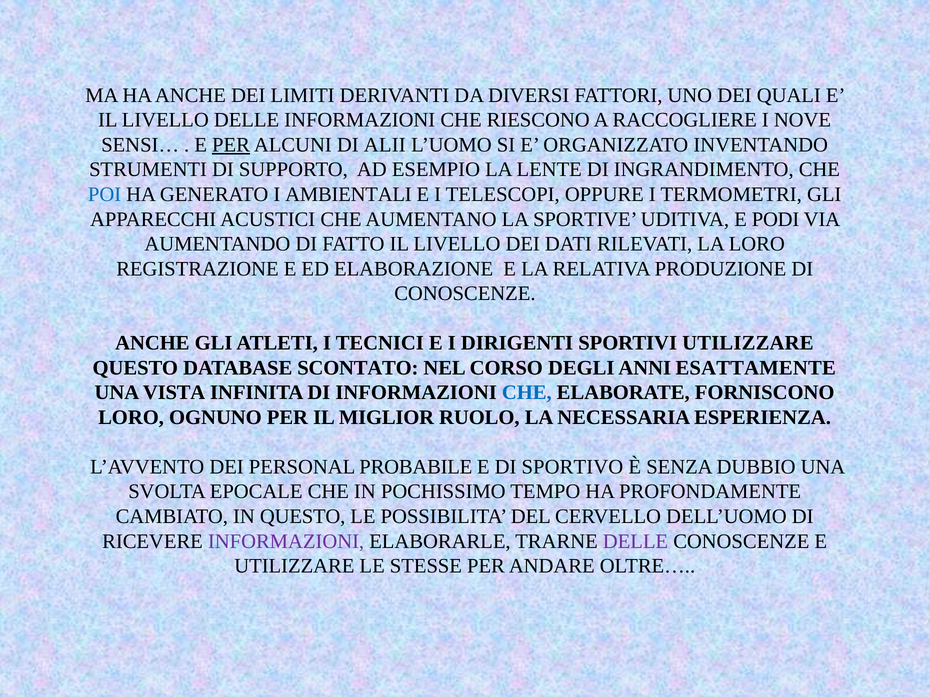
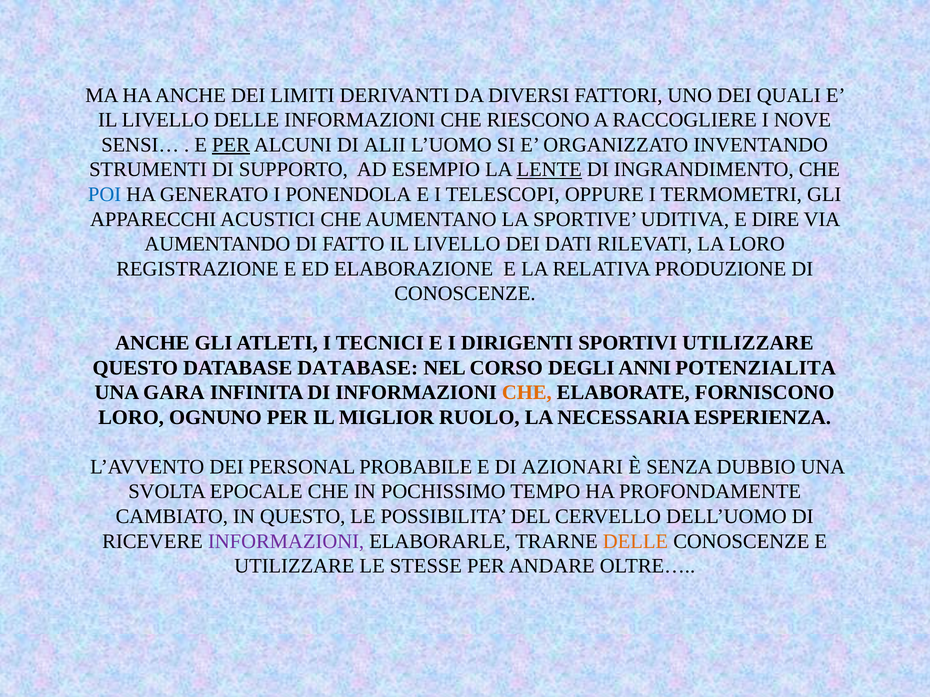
LENTE underline: none -> present (549, 170)
AMBIENTALI: AMBIENTALI -> PONENDOLA (348, 195)
PODI: PODI -> DIRE (776, 219)
DATABASE SCONTATO: SCONTATO -> DATABASE (358, 368)
ESATTAMENTE: ESATTAMENTE -> POTENZIALITA (756, 368)
VISTA: VISTA -> GARA (174, 393)
CHE colour: blue -> orange (527, 393)
SPORTIVO: SPORTIVO -> AZIONARI (572, 467)
DELLE colour: purple -> orange (635, 542)
